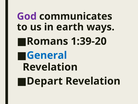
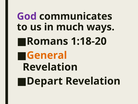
earth: earth -> much (70, 27)
1:39-20: 1:39-20 -> 1:18-20 (89, 41)
General colour: blue -> orange (47, 55)
